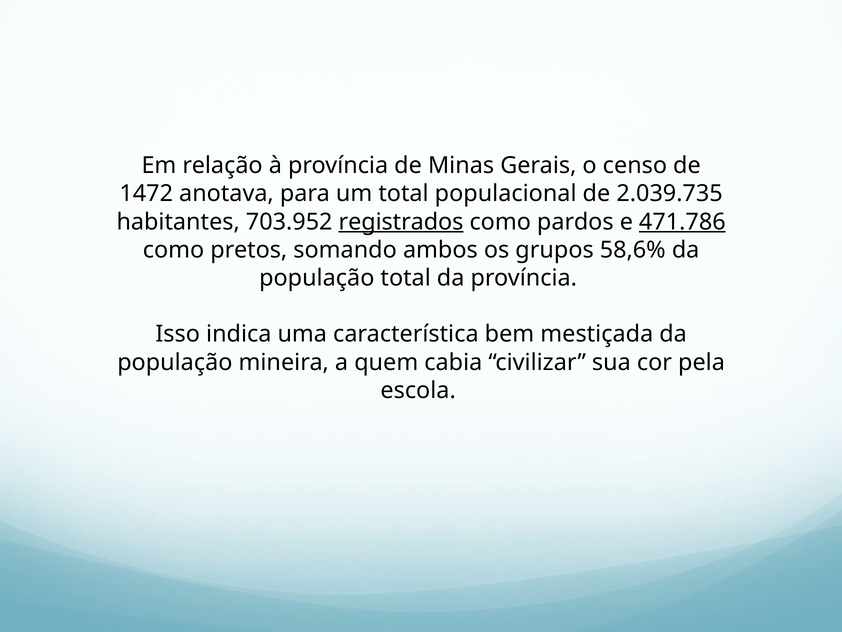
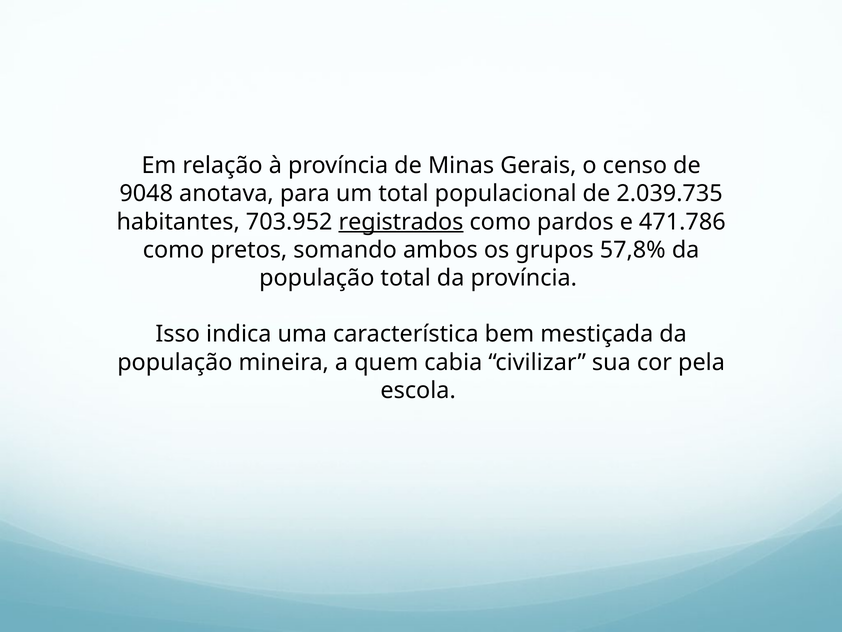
1472: 1472 -> 9048 (146, 194)
471.786 underline: present -> none (682, 222)
58,6%: 58,6% -> 57,8% (633, 250)
